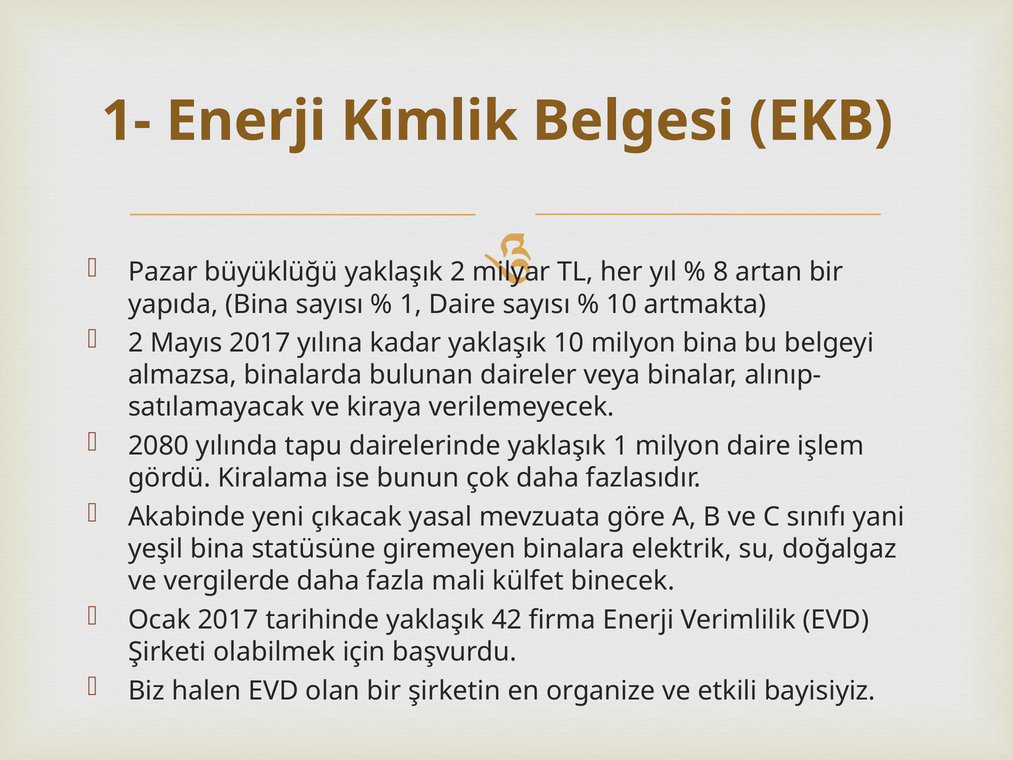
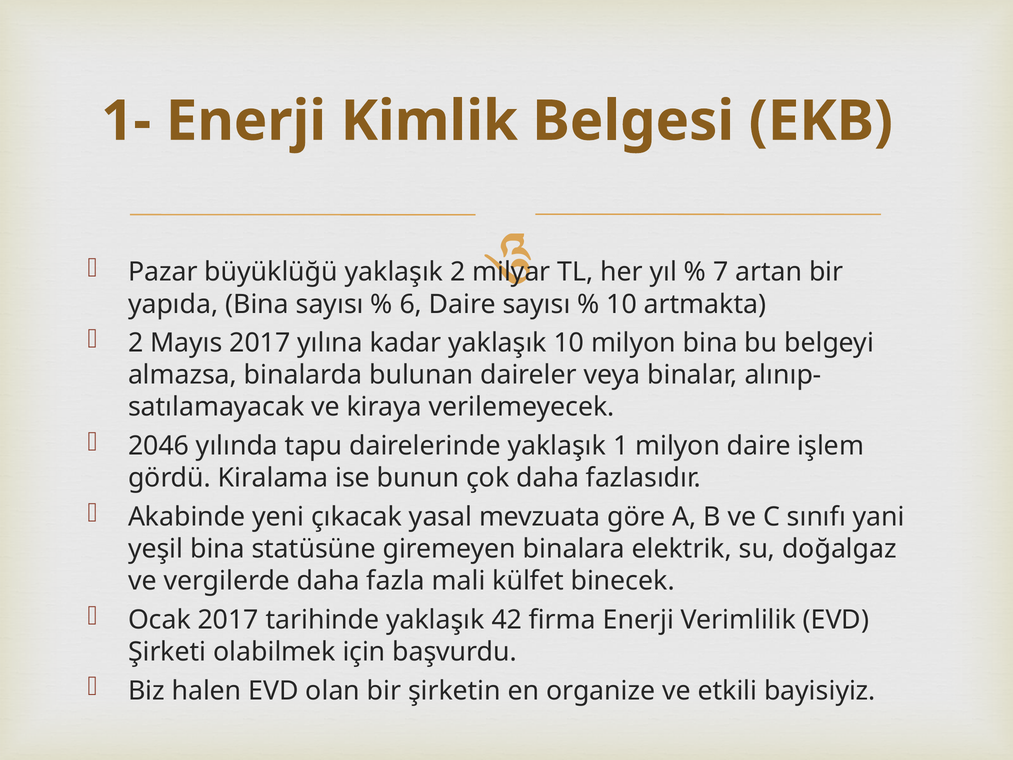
8: 8 -> 7 (721, 272)
1: 1 -> 6 (411, 304)
2080: 2080 -> 2046 (159, 446)
